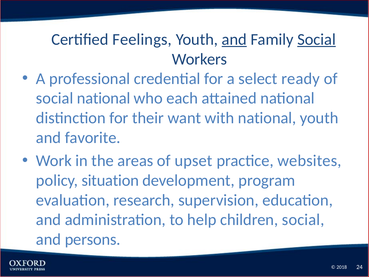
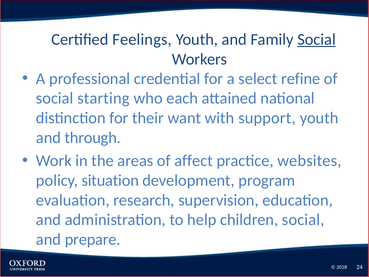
and underline: present -> none (234, 39)
ready: ready -> refine (301, 79)
social national: national -> starting (103, 98)
with national: national -> support (267, 118)
favorite: favorite -> through (93, 138)
upset: upset -> affect (194, 161)
persons: persons -> prepare (93, 239)
